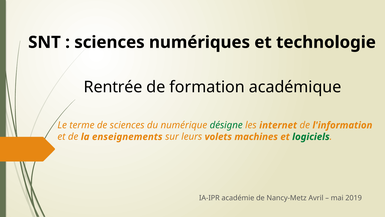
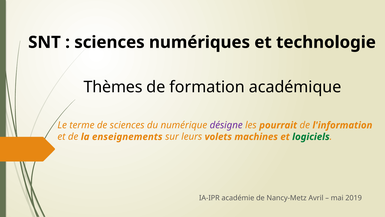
Rentrée: Rentrée -> Thèmes (113, 87)
désigne colour: green -> purple (226, 125)
internet: internet -> pourrait (278, 125)
